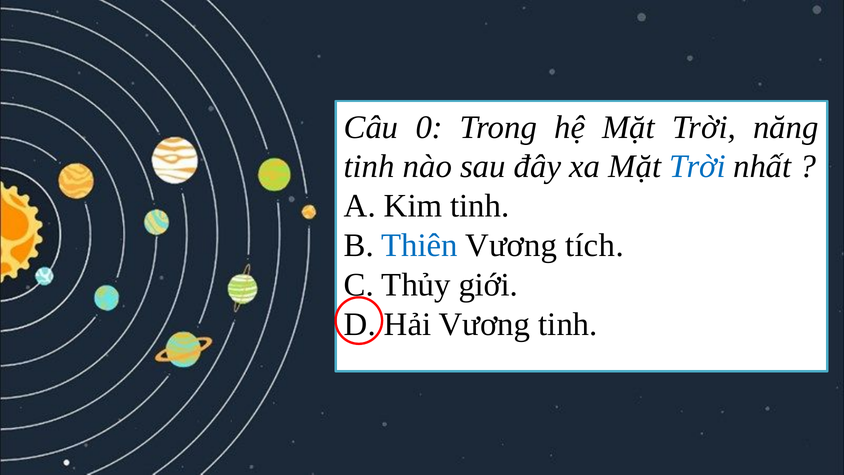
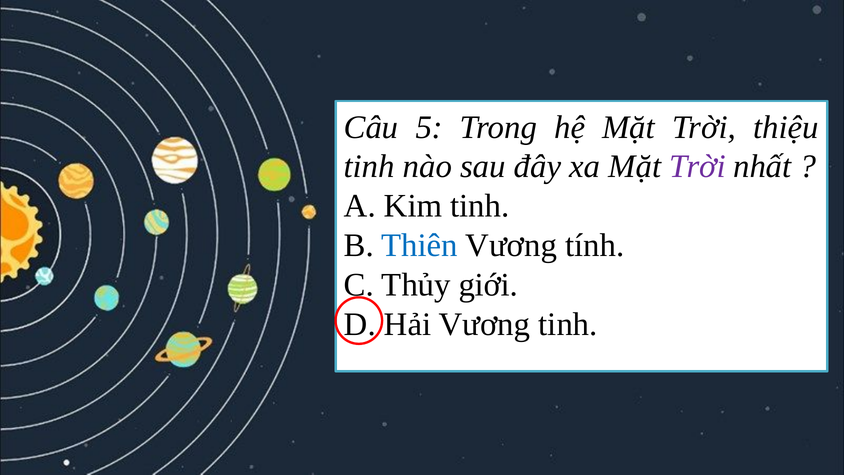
0: 0 -> 5 (429, 127)
năng: năng -> thiệu (786, 127)
Trời colour: blue -> purple (697, 167)
tích: tích -> tính (595, 245)
